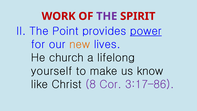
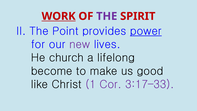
WORK underline: none -> present (59, 16)
new colour: orange -> purple (80, 44)
yourself: yourself -> become (52, 71)
know: know -> good (150, 71)
8: 8 -> 1 (91, 84)
3:17–86: 3:17–86 -> 3:17–33 (150, 84)
